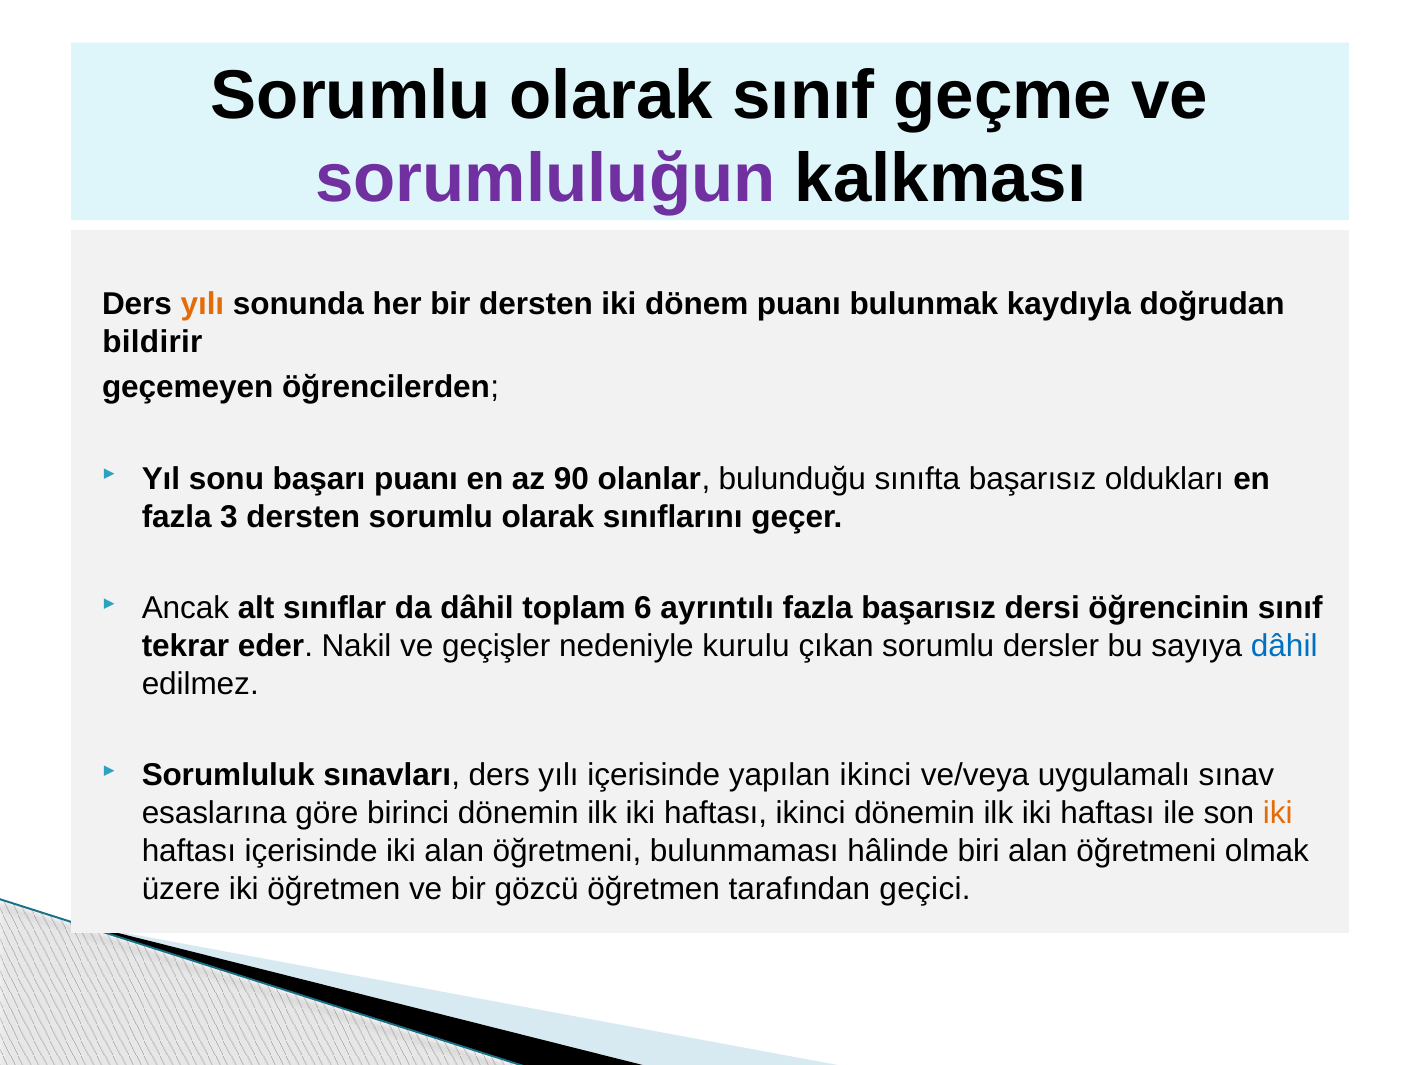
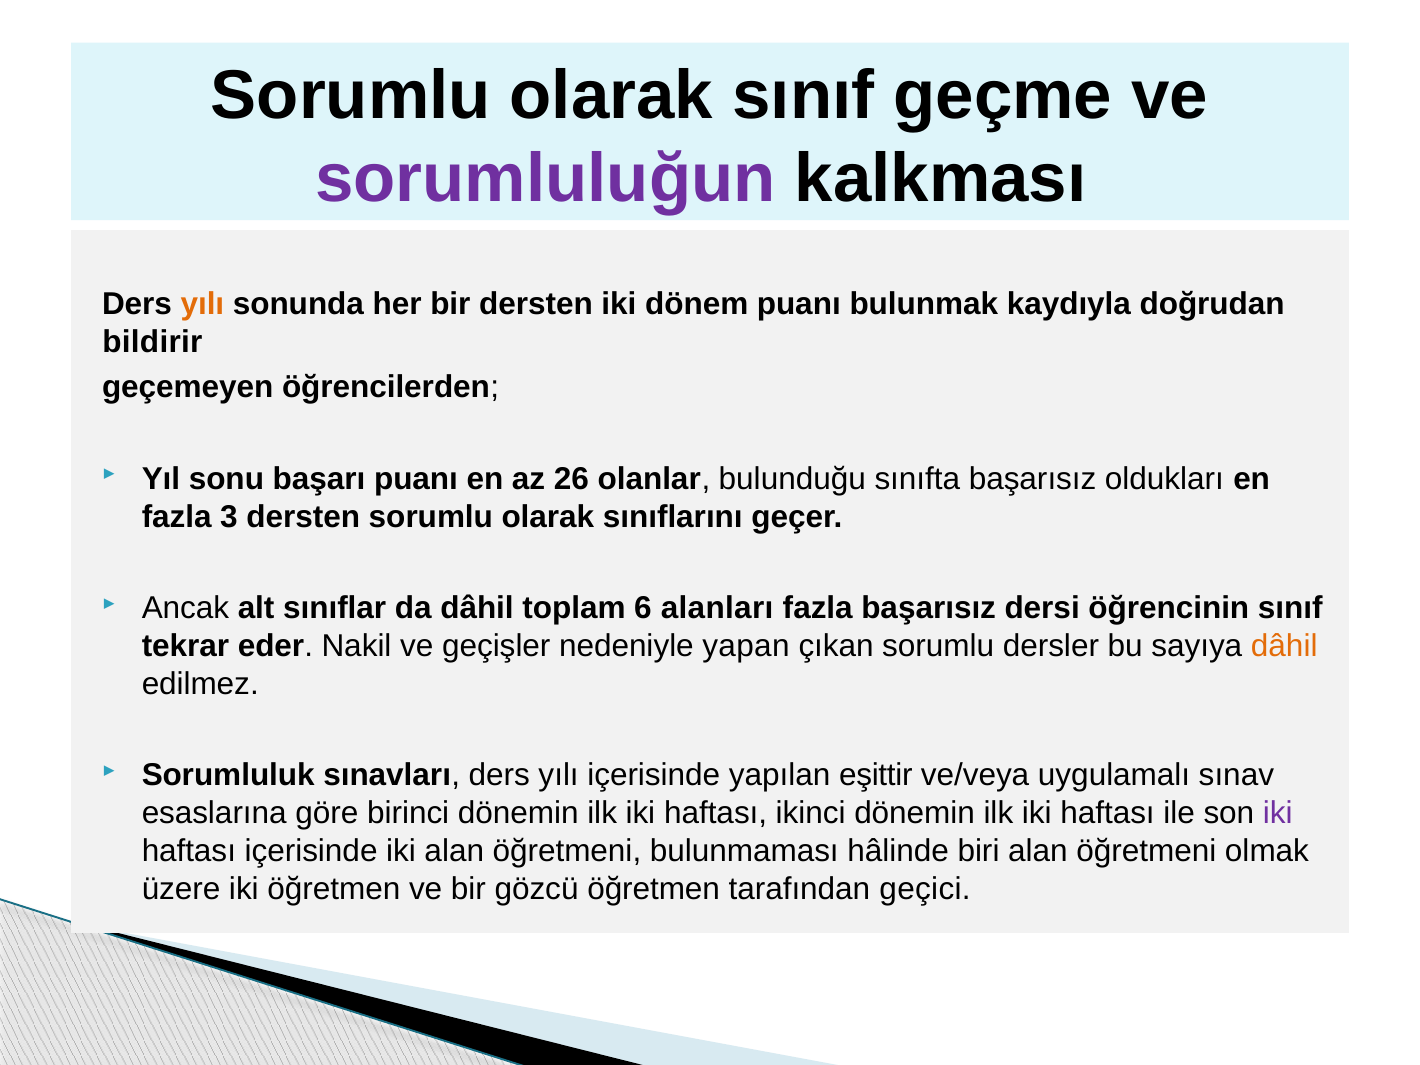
90: 90 -> 26 (571, 479)
ayrıntılı: ayrıntılı -> alanları (717, 608)
kurulu: kurulu -> yapan (746, 646)
dâhil colour: blue -> orange (1284, 646)
yapılan ikinci: ikinci -> eşittir (876, 775)
iki colour: orange -> purple (1278, 813)
